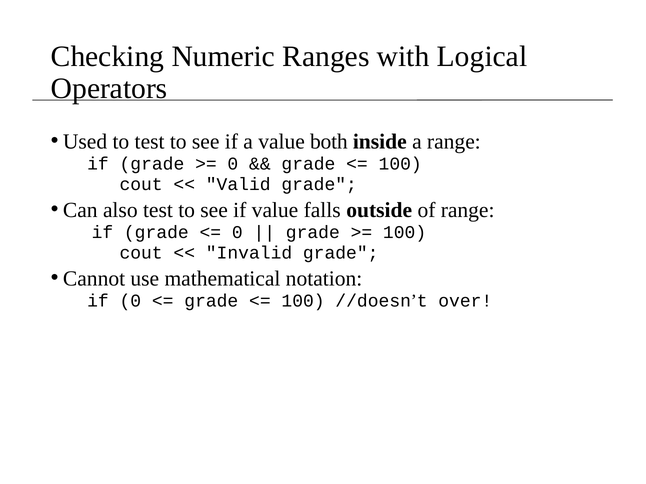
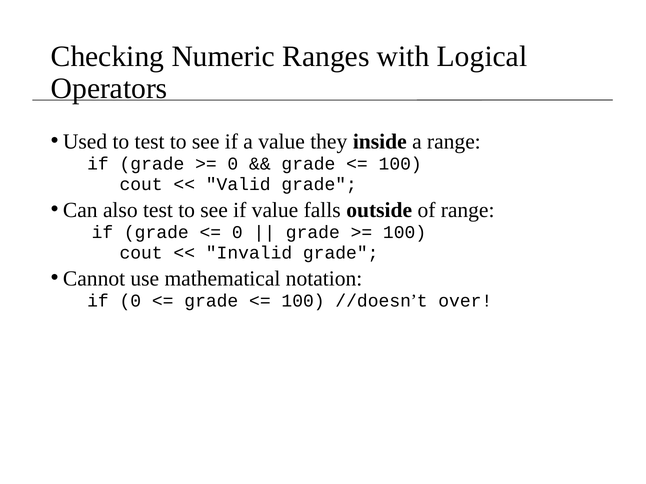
both: both -> they (329, 142)
